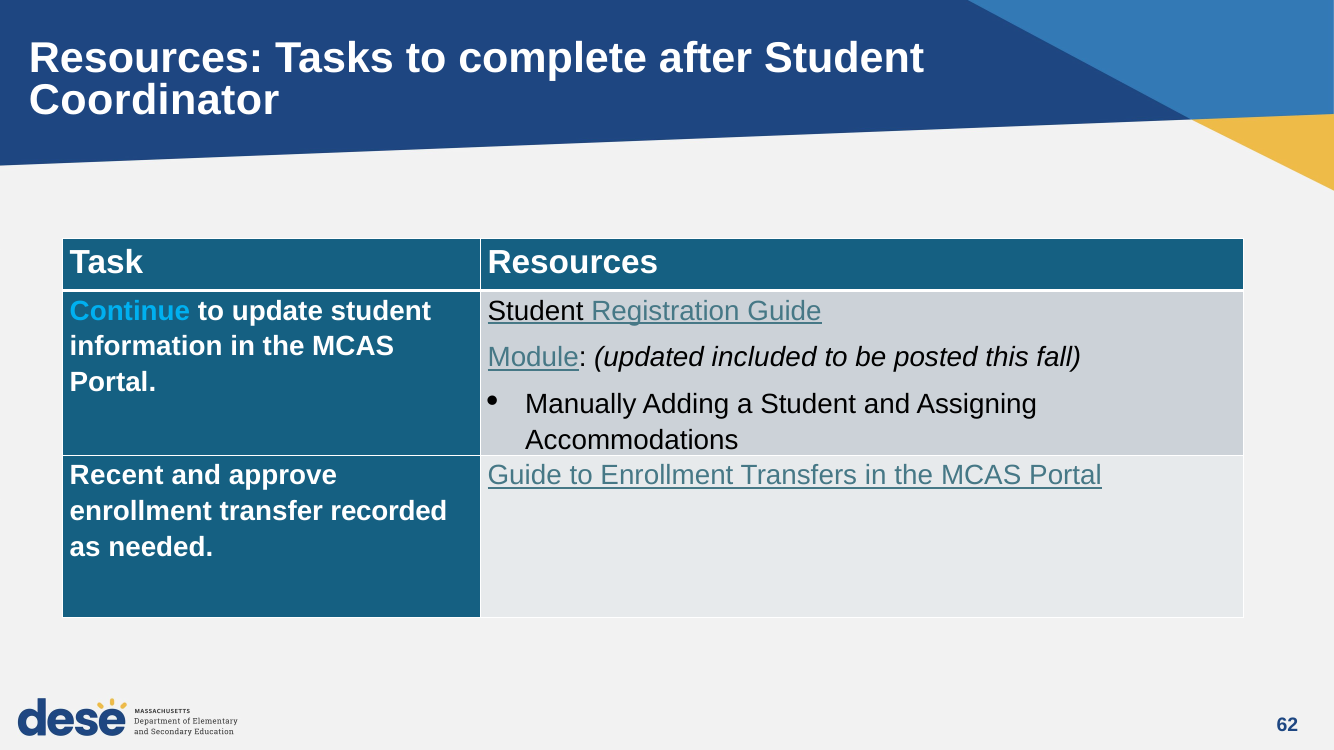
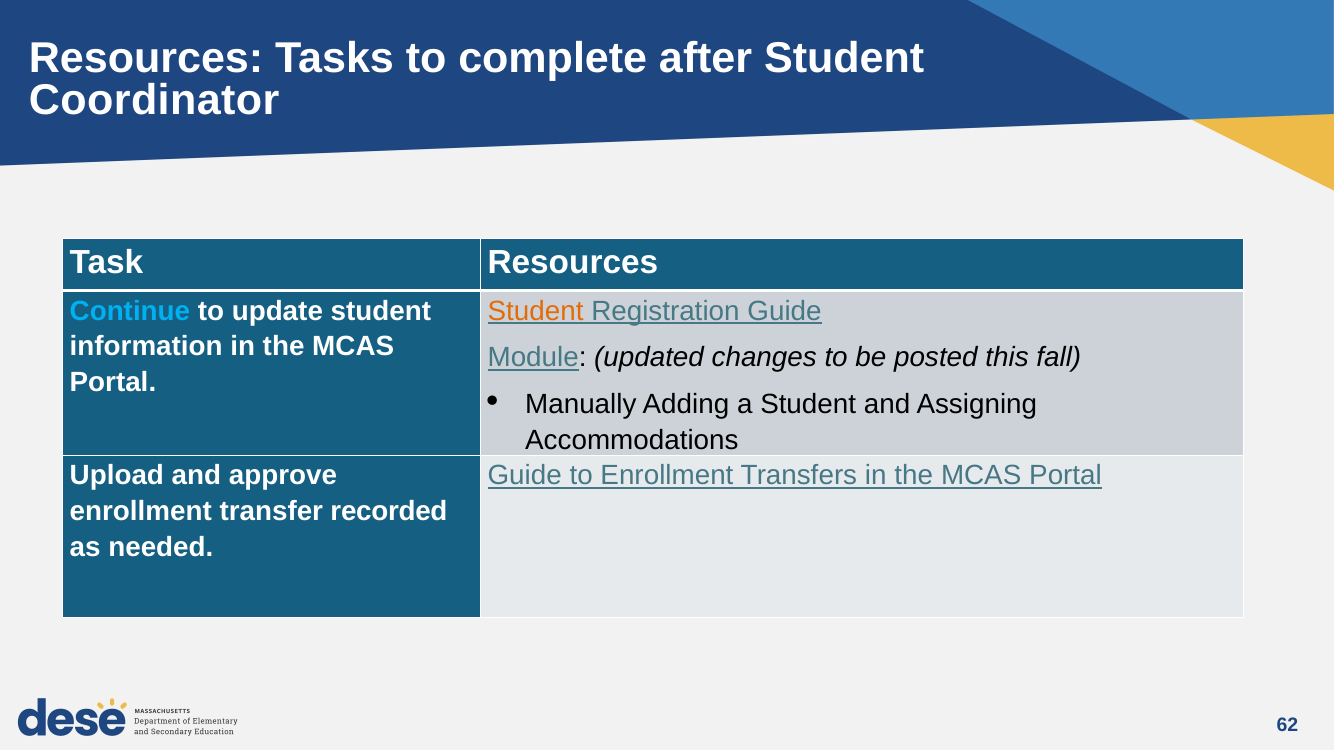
Student colour: black -> orange (536, 311)
included: included -> changes (764, 358)
Recent: Recent -> Upload (117, 476)
